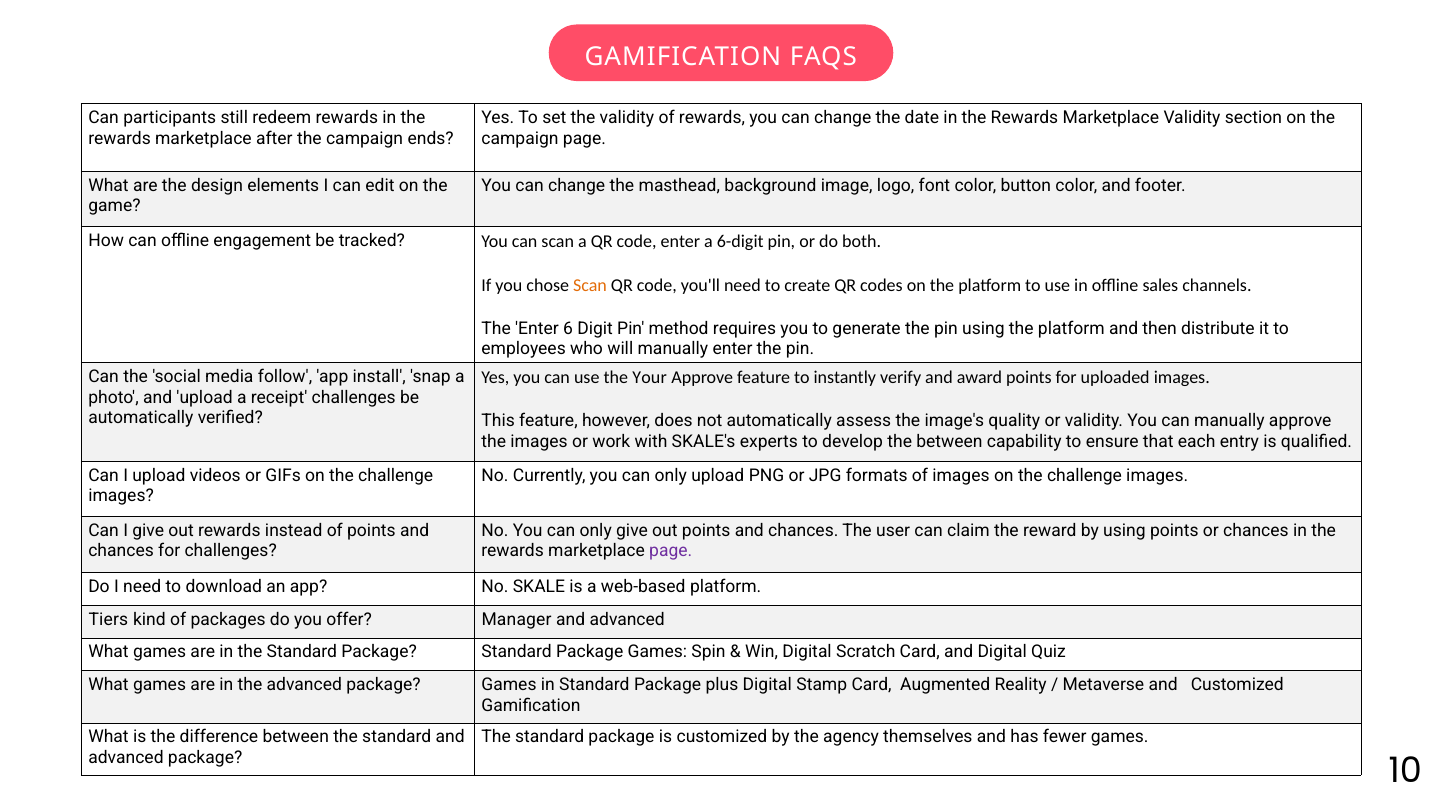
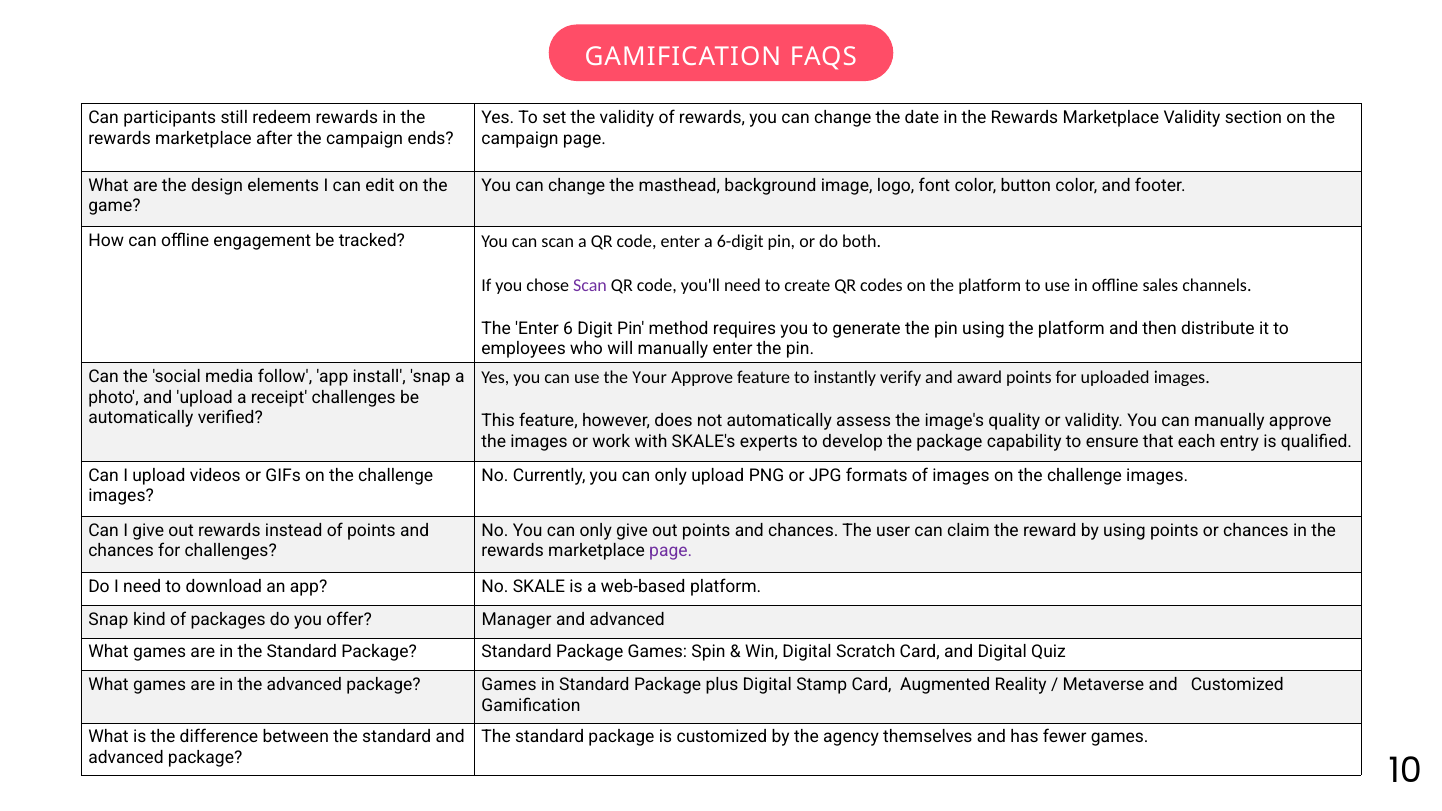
Scan colour: orange -> purple (590, 285)
the between: between -> package (949, 441)
Tiers: Tiers -> Snap (108, 619)
